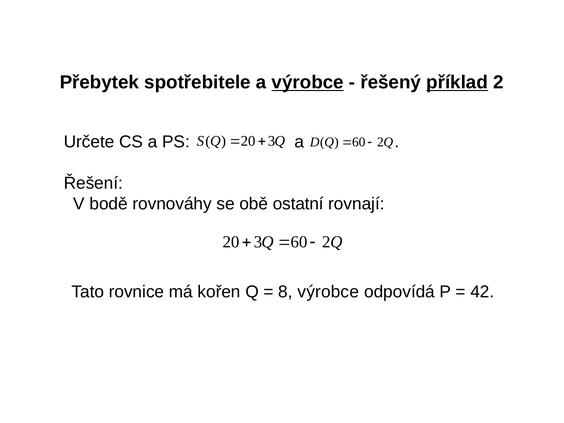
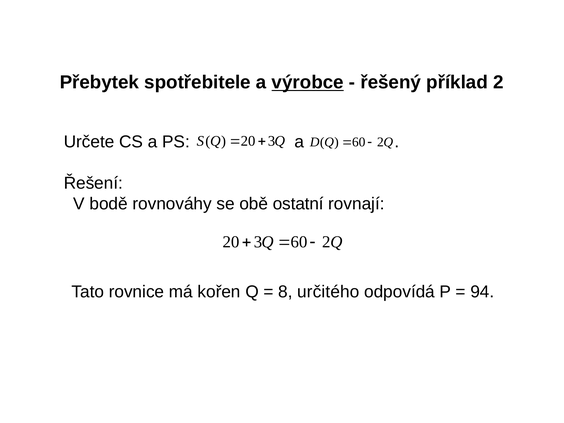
příklad underline: present -> none (457, 82)
8 výrobce: výrobce -> určitého (328, 292)
42: 42 -> 94 (482, 292)
